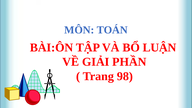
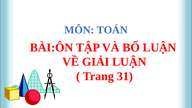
GIẢI PHẦN: PHẦN -> LUẬN (129, 62)
98: 98 -> 31 (125, 76)
